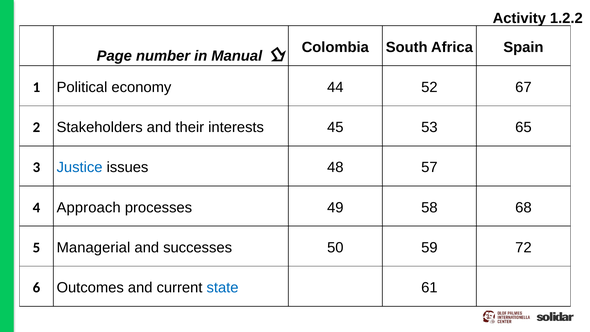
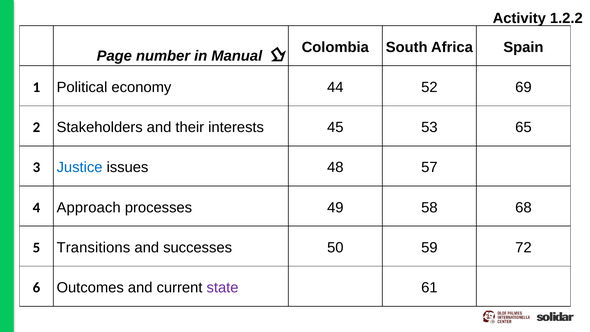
67: 67 -> 69 (523, 87)
Managerial: Managerial -> Transitions (93, 248)
state colour: blue -> purple (223, 288)
